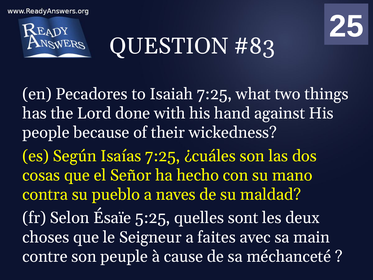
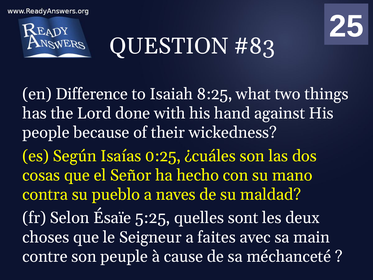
Pecadores: Pecadores -> Difference (92, 94)
Isaiah 7:25: 7:25 -> 8:25 (215, 94)
Isaías 7:25: 7:25 -> 0:25 (163, 156)
